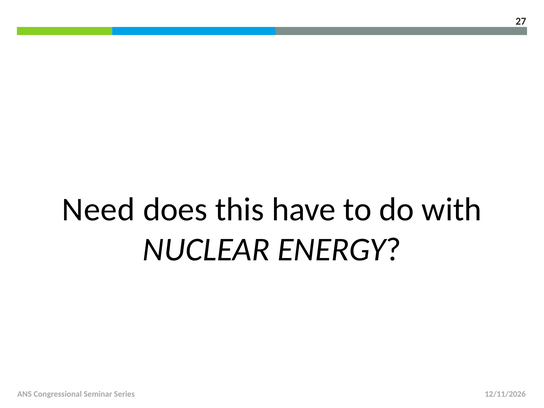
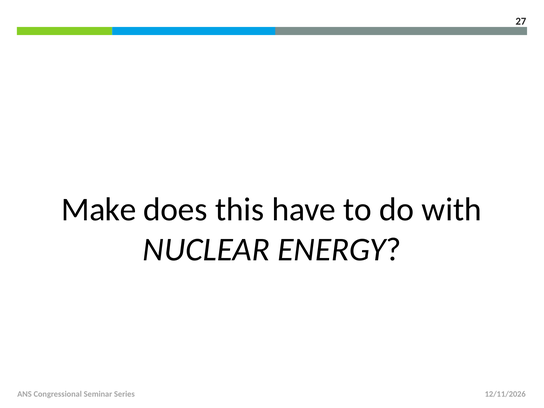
Need: Need -> Make (99, 210)
